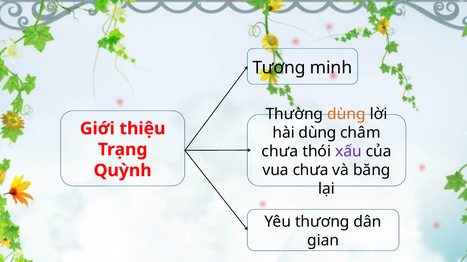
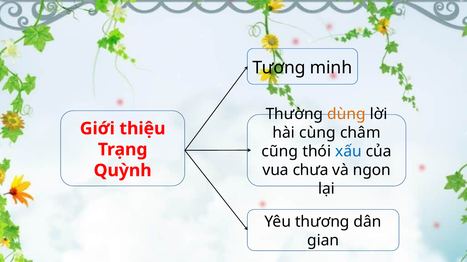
hài dùng: dùng -> cùng (317, 133)
chưa: chưa -> cũng (280, 152)
xấu colour: purple -> blue (348, 152)
băng: băng -> ngon (372, 170)
